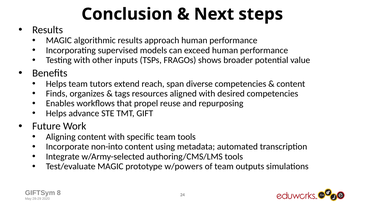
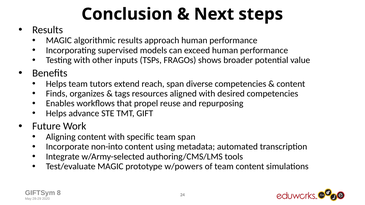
team tools: tools -> span (187, 137)
team outputs: outputs -> content (250, 167)
